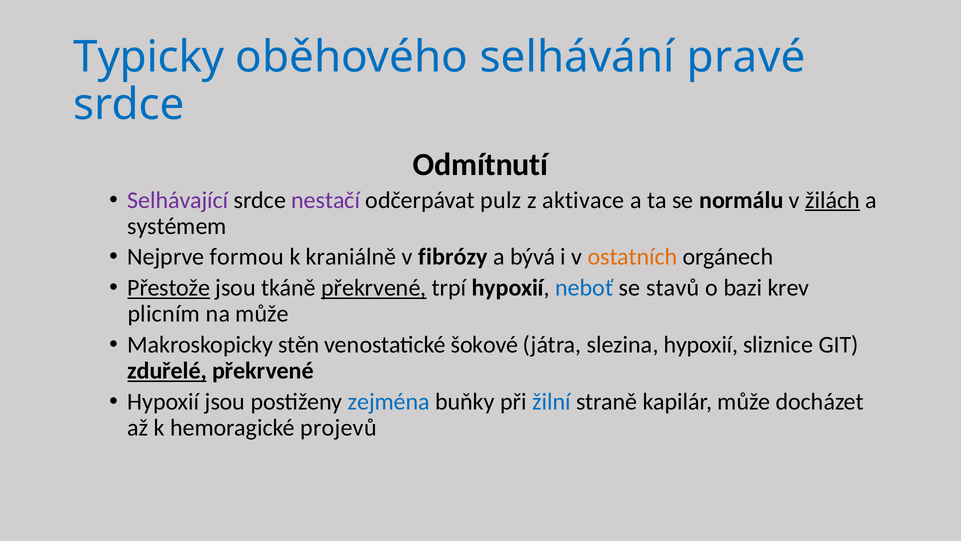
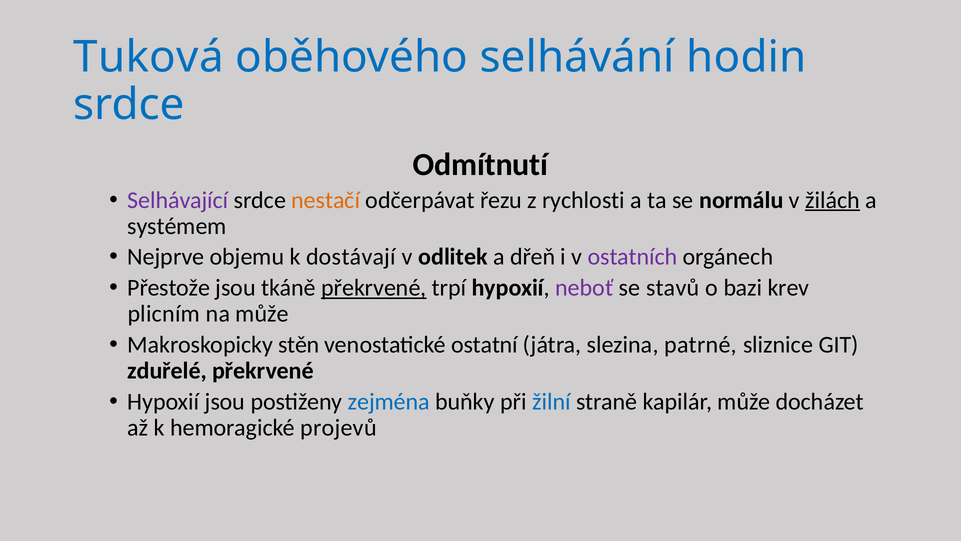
Typicky: Typicky -> Tuková (148, 57)
pravé: pravé -> hodin (746, 57)
nestačí colour: purple -> orange (326, 200)
pulz: pulz -> řezu (501, 200)
aktivace: aktivace -> rychlosti (583, 200)
formou: formou -> objemu (247, 257)
kraniálně: kraniálně -> dostávají (351, 257)
fibrózy: fibrózy -> odlitek (453, 257)
bývá: bývá -> dřeň (533, 257)
ostatních colour: orange -> purple (633, 257)
Přestože underline: present -> none (169, 288)
neboť colour: blue -> purple (584, 288)
šokové: šokové -> ostatní (485, 345)
slezina hypoxií: hypoxií -> patrné (701, 345)
zduřelé underline: present -> none (167, 371)
